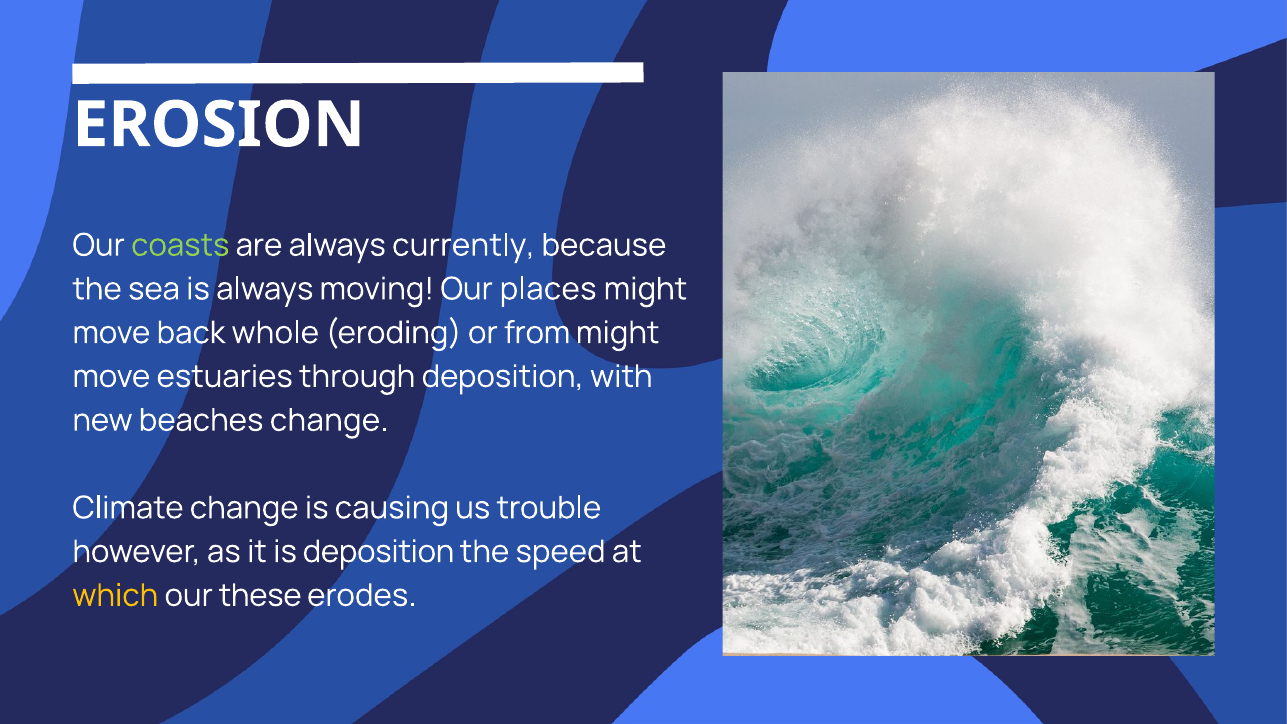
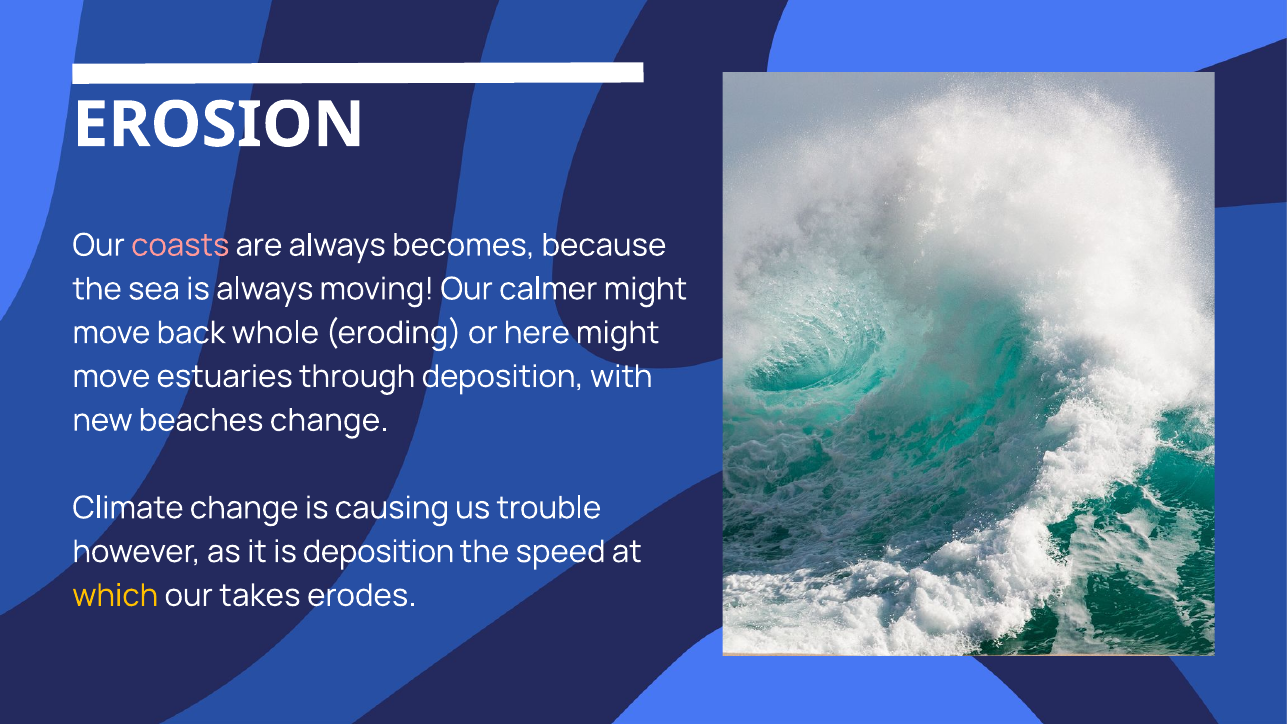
coasts colour: light green -> pink (180, 245)
currently: currently -> becomes (464, 245)
places: places -> calmer (548, 289)
from: from -> here (537, 333)
these: these -> takes (260, 595)
